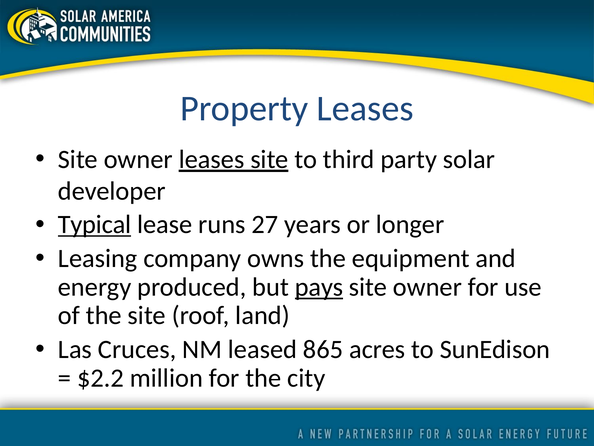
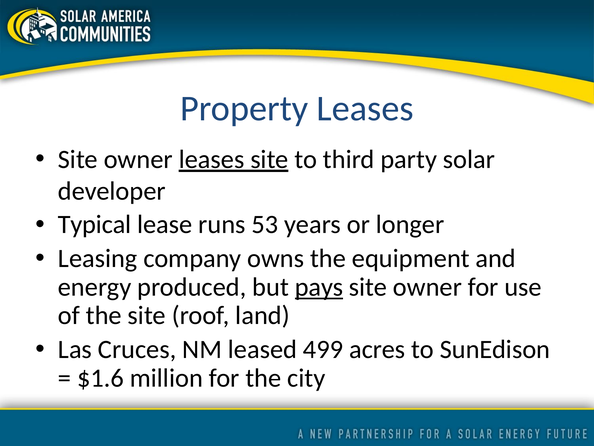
Typical underline: present -> none (95, 224)
27: 27 -> 53 (265, 224)
865: 865 -> 499 (323, 349)
$2.2: $2.2 -> $1.6 (100, 378)
